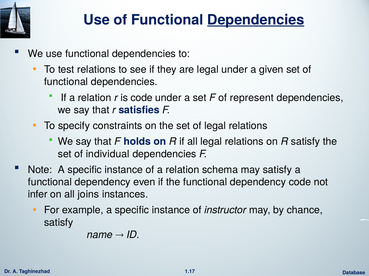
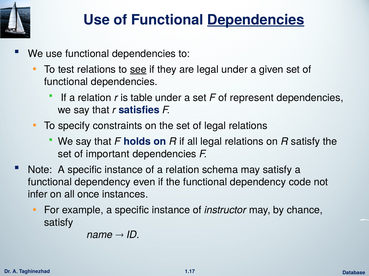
see underline: none -> present (138, 70)
is code: code -> table (142, 98)
individual: individual -> important (108, 154)
joins: joins -> once (88, 195)
